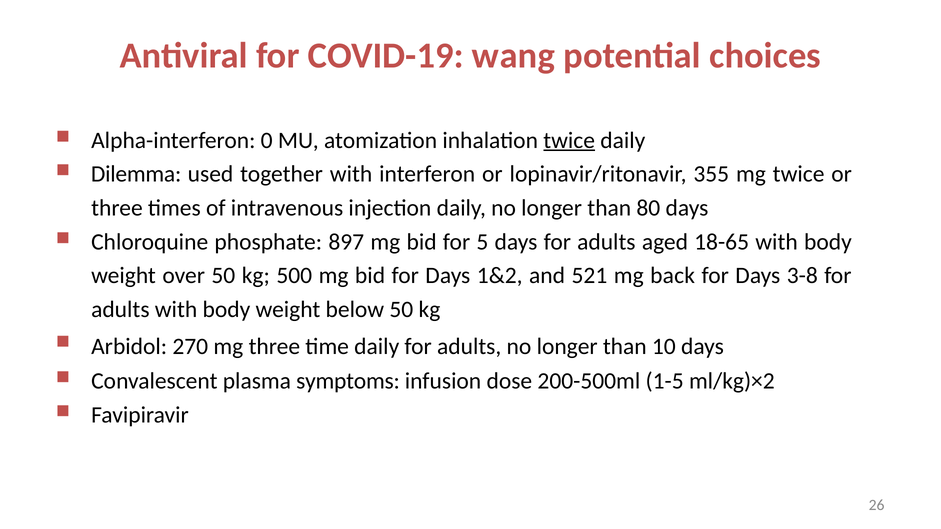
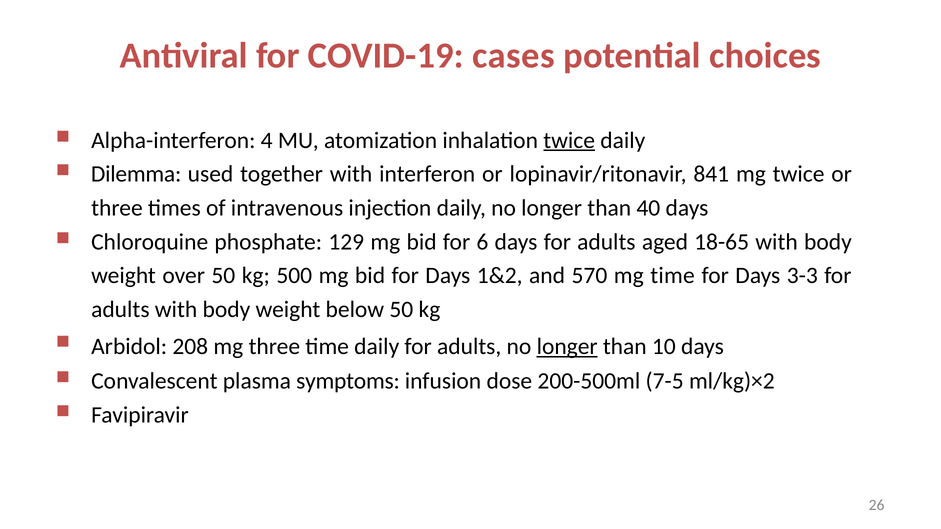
wang: wang -> cases (513, 56)
0: 0 -> 4 (267, 140)
355: 355 -> 841 (711, 174)
80: 80 -> 40 (648, 208)
897: 897 -> 129 (346, 242)
5: 5 -> 6 (482, 242)
521: 521 -> 570 (589, 276)
mg back: back -> time (673, 276)
3-8: 3-8 -> 3-3 (802, 276)
270: 270 -> 208 (190, 347)
longer underline: none -> present (567, 347)
1-5: 1-5 -> 7-5 (665, 381)
